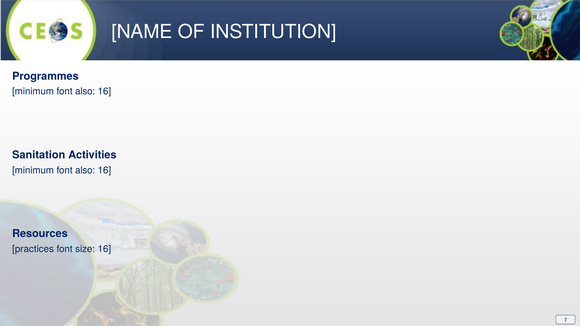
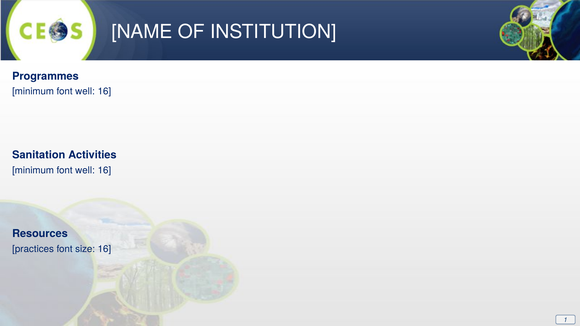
also: also -> well (85, 91)
also: also -> well (85, 170)
